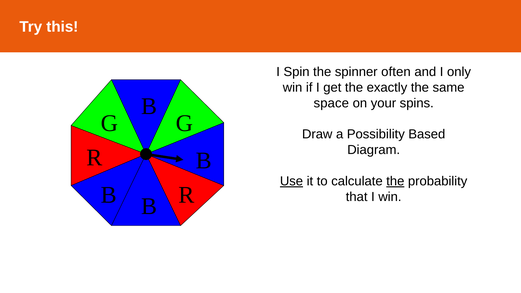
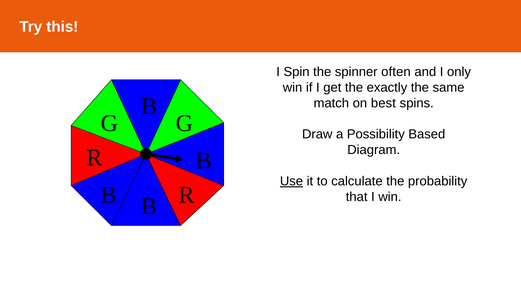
space: space -> match (331, 103)
your: your -> best (383, 103)
the underline: present -> none (395, 181)
